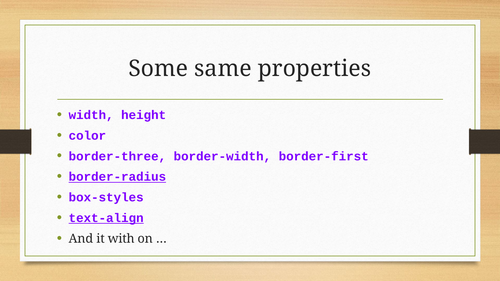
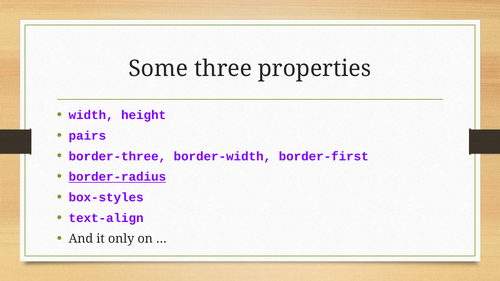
same: same -> three (223, 69)
color: color -> pairs (87, 136)
text-align underline: present -> none (106, 218)
with: with -> only (121, 239)
